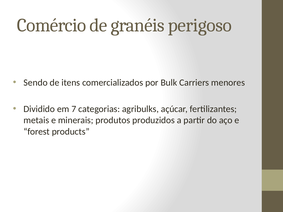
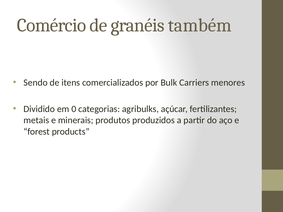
perigoso: perigoso -> também (200, 25)
7: 7 -> 0 (74, 109)
